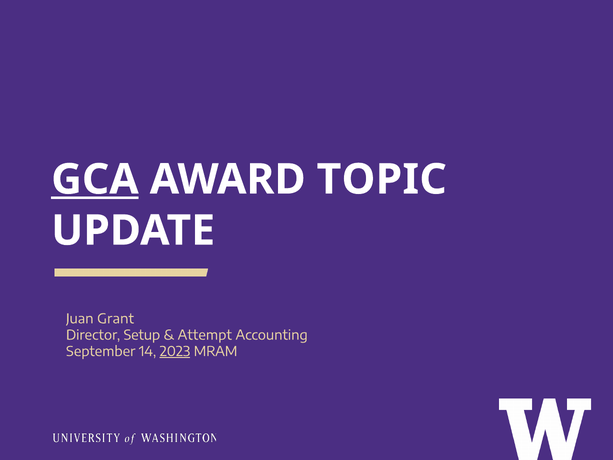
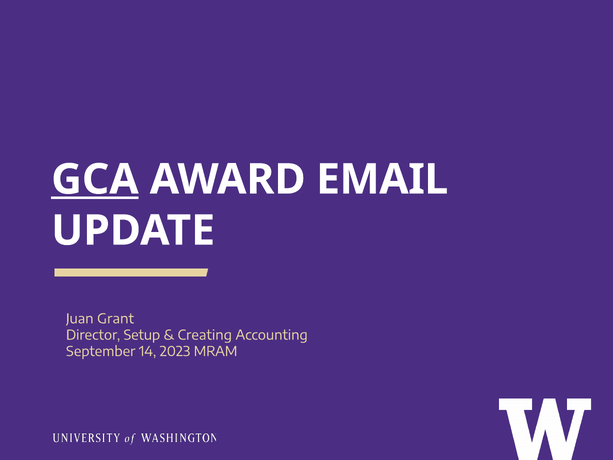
TOPIC: TOPIC -> EMAIL (382, 179)
Attempt: Attempt -> Creating (205, 335)
2023 underline: present -> none (175, 351)
